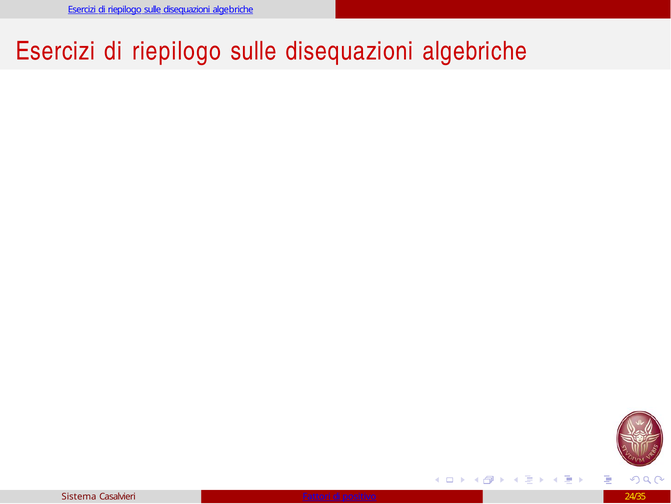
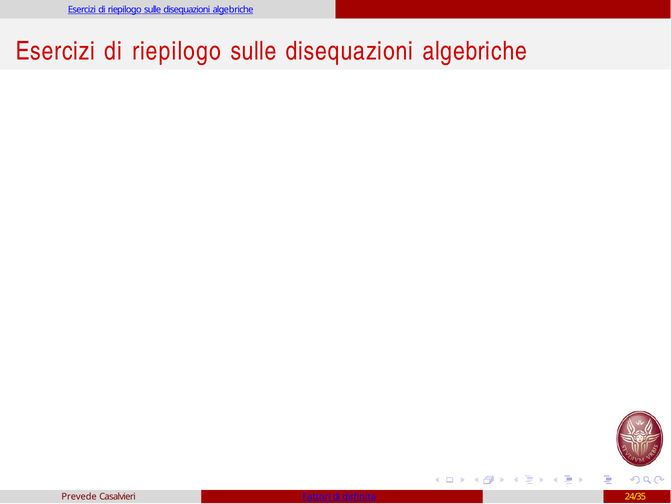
Sistema: Sistema -> Prevede (79, 496)
positivo: positivo -> definita (359, 496)
